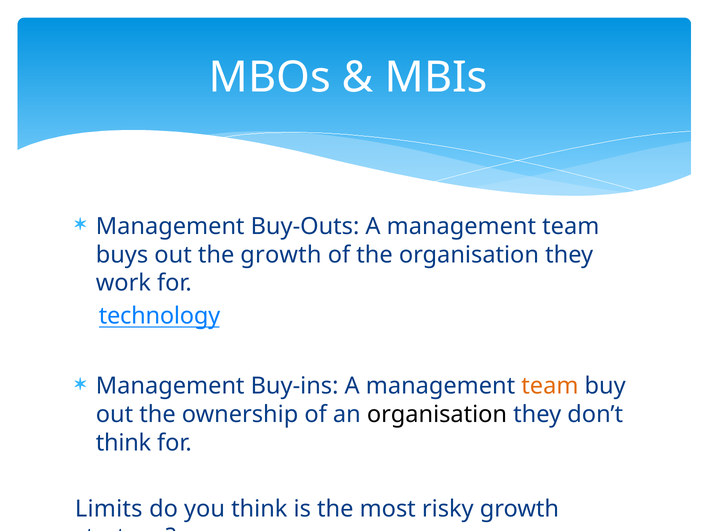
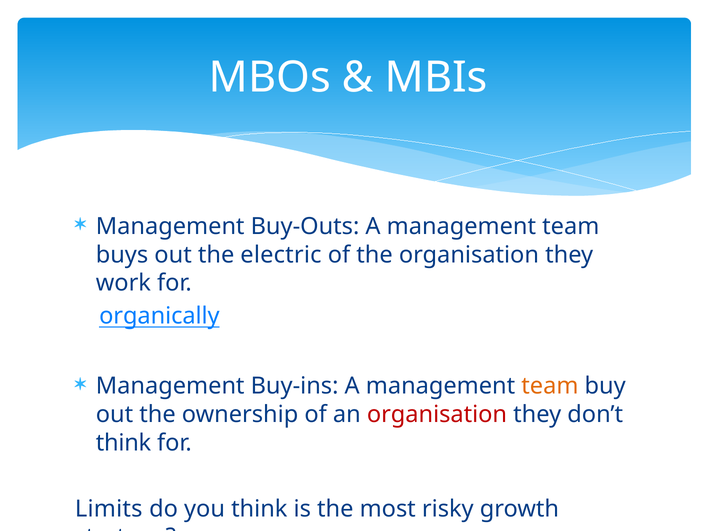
the growth: growth -> electric (281, 255)
technology: technology -> organically (159, 316)
organisation colour: black -> red (437, 414)
